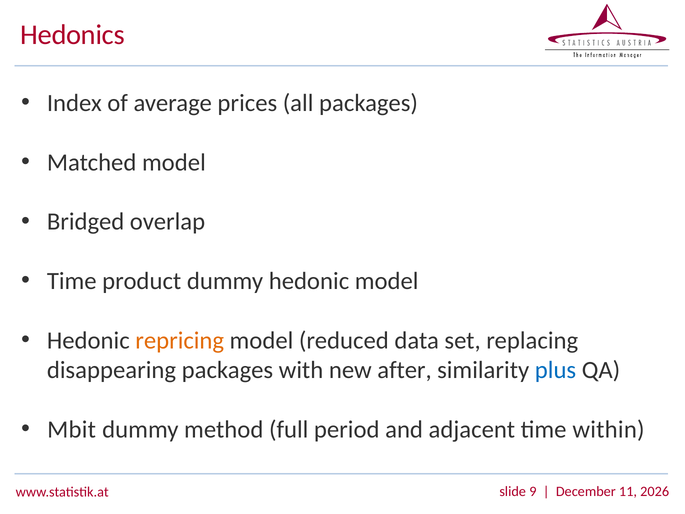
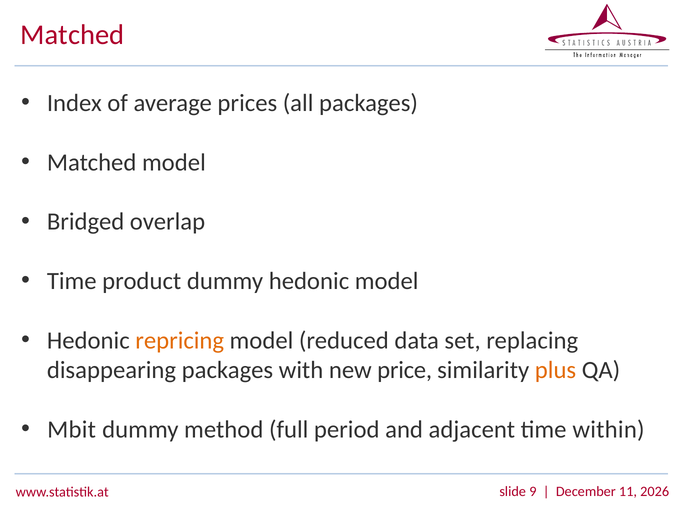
Hedonics: Hedonics -> Matched (72, 35)
after: after -> price (405, 370)
plus colour: blue -> orange (555, 370)
